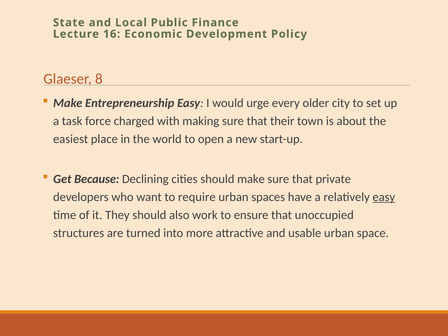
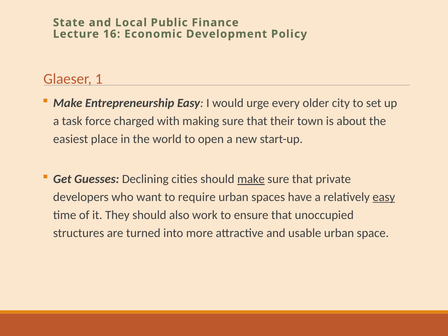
8: 8 -> 1 (99, 79)
Because: Because -> Guesses (97, 179)
make underline: none -> present (251, 179)
